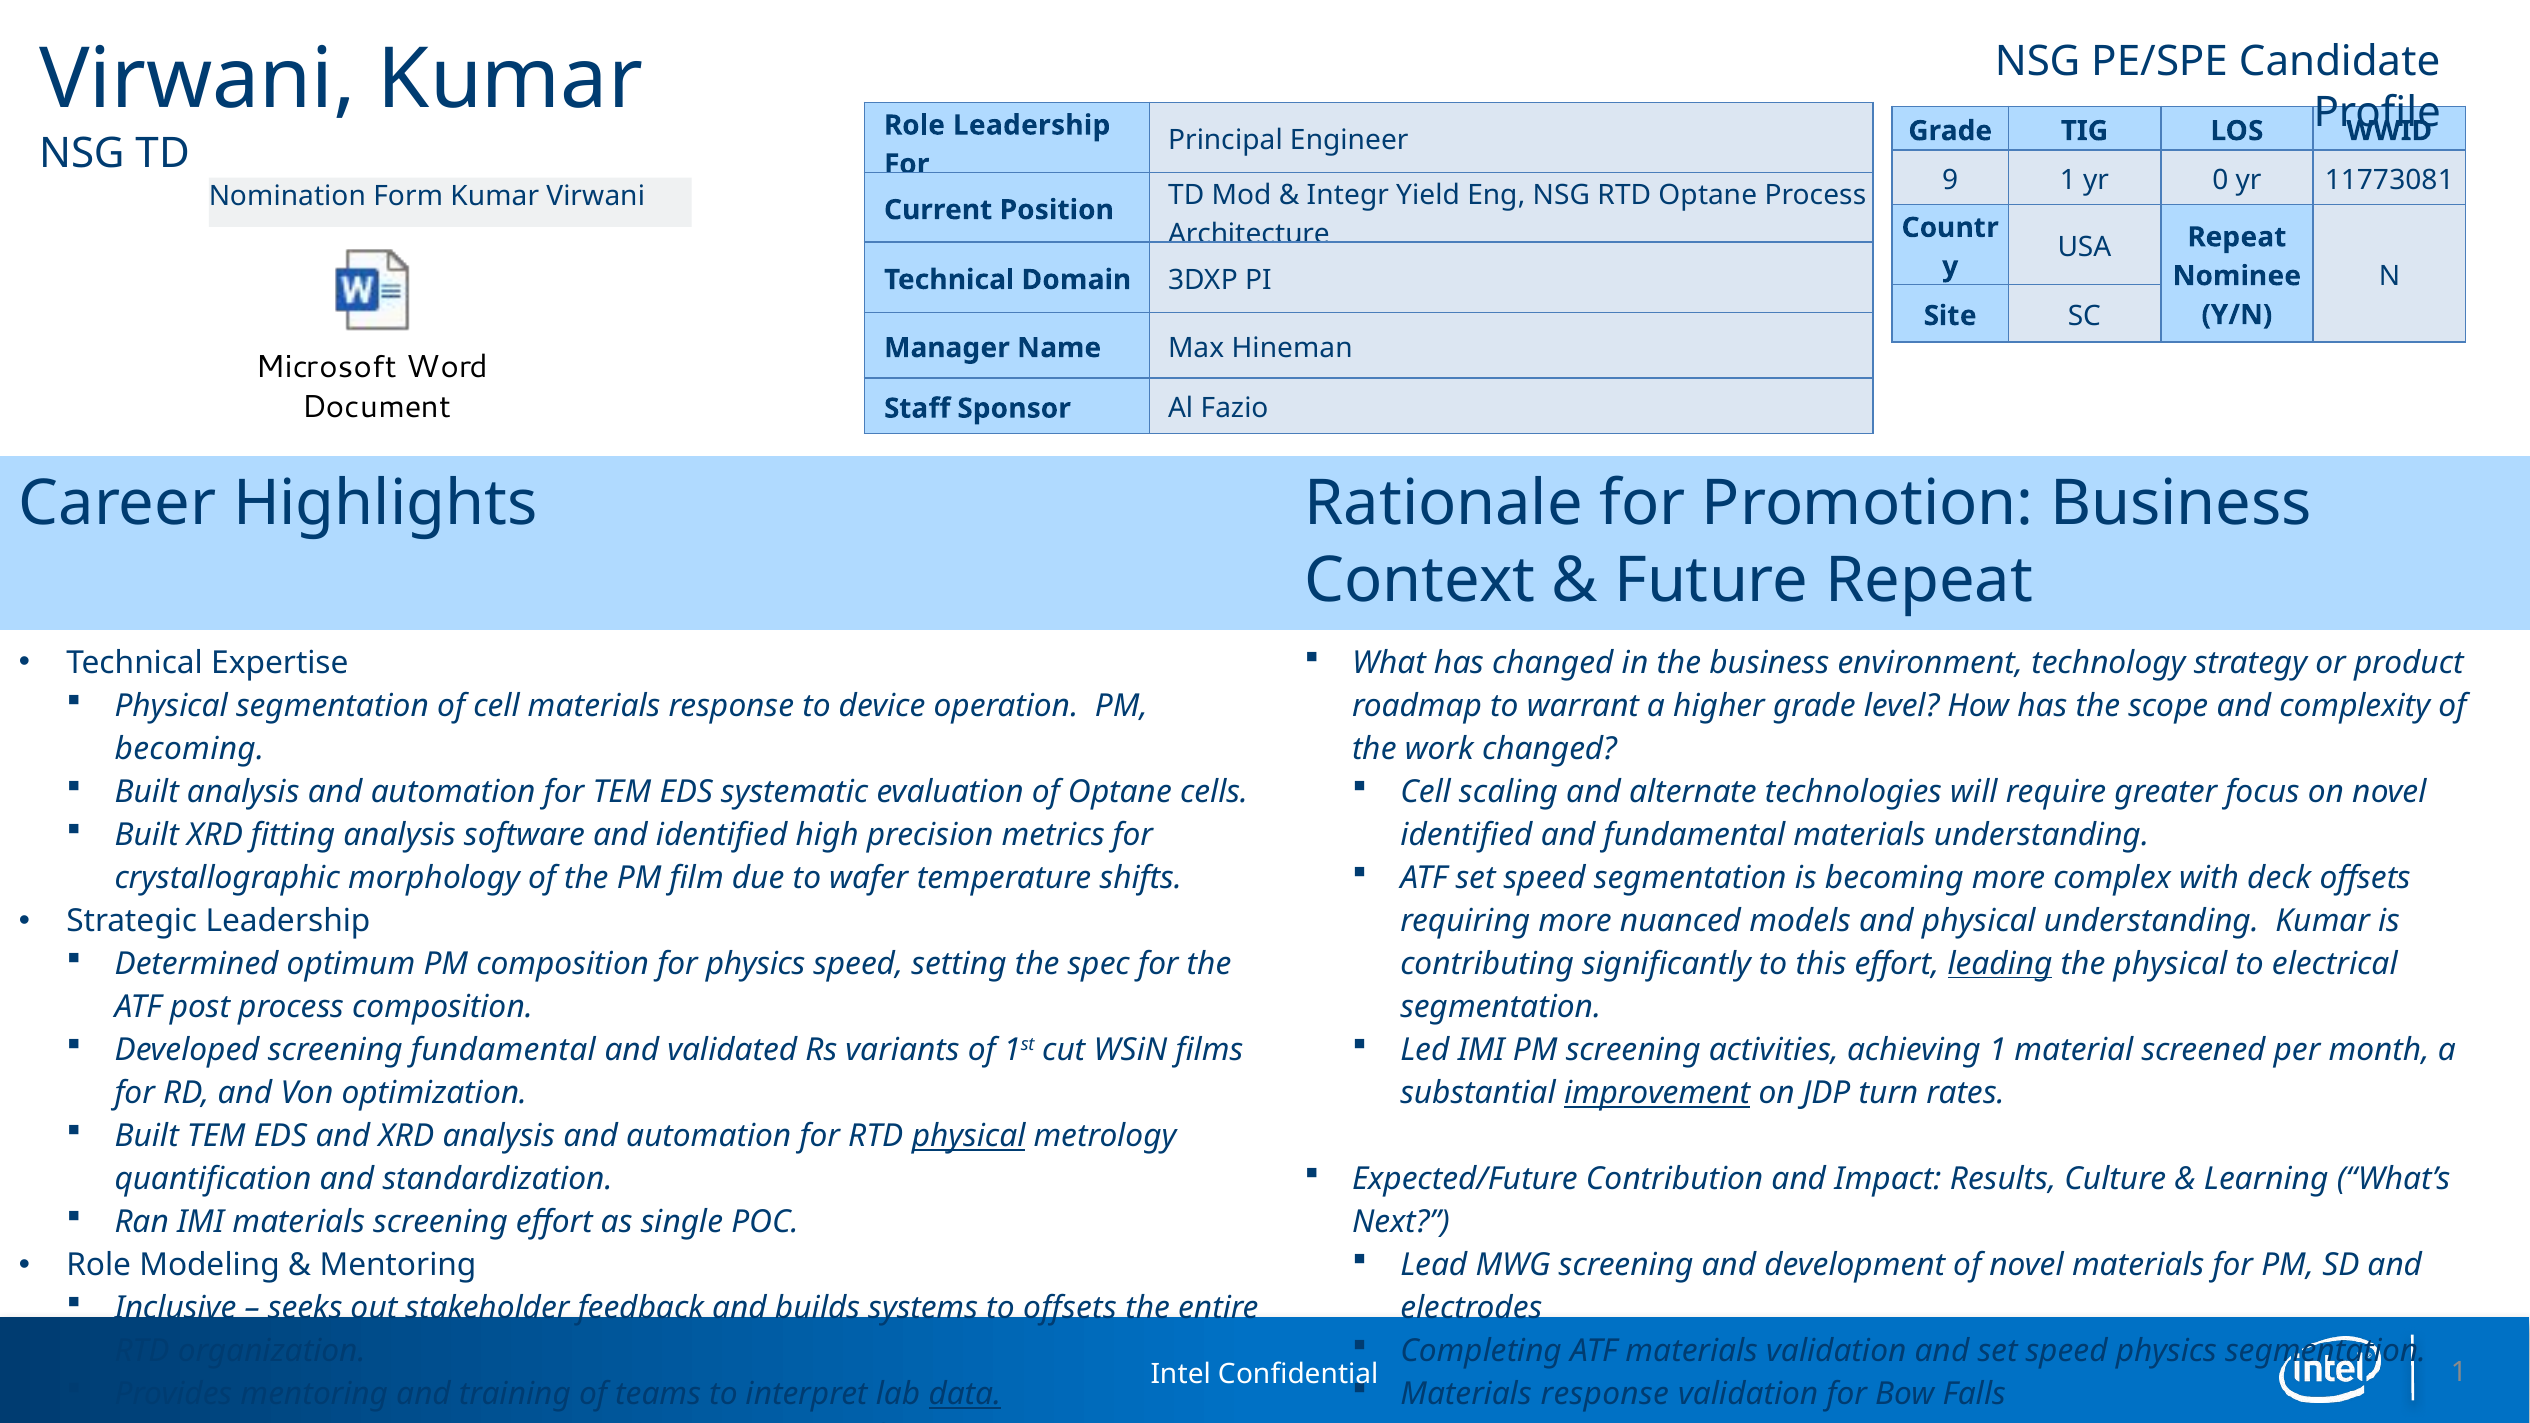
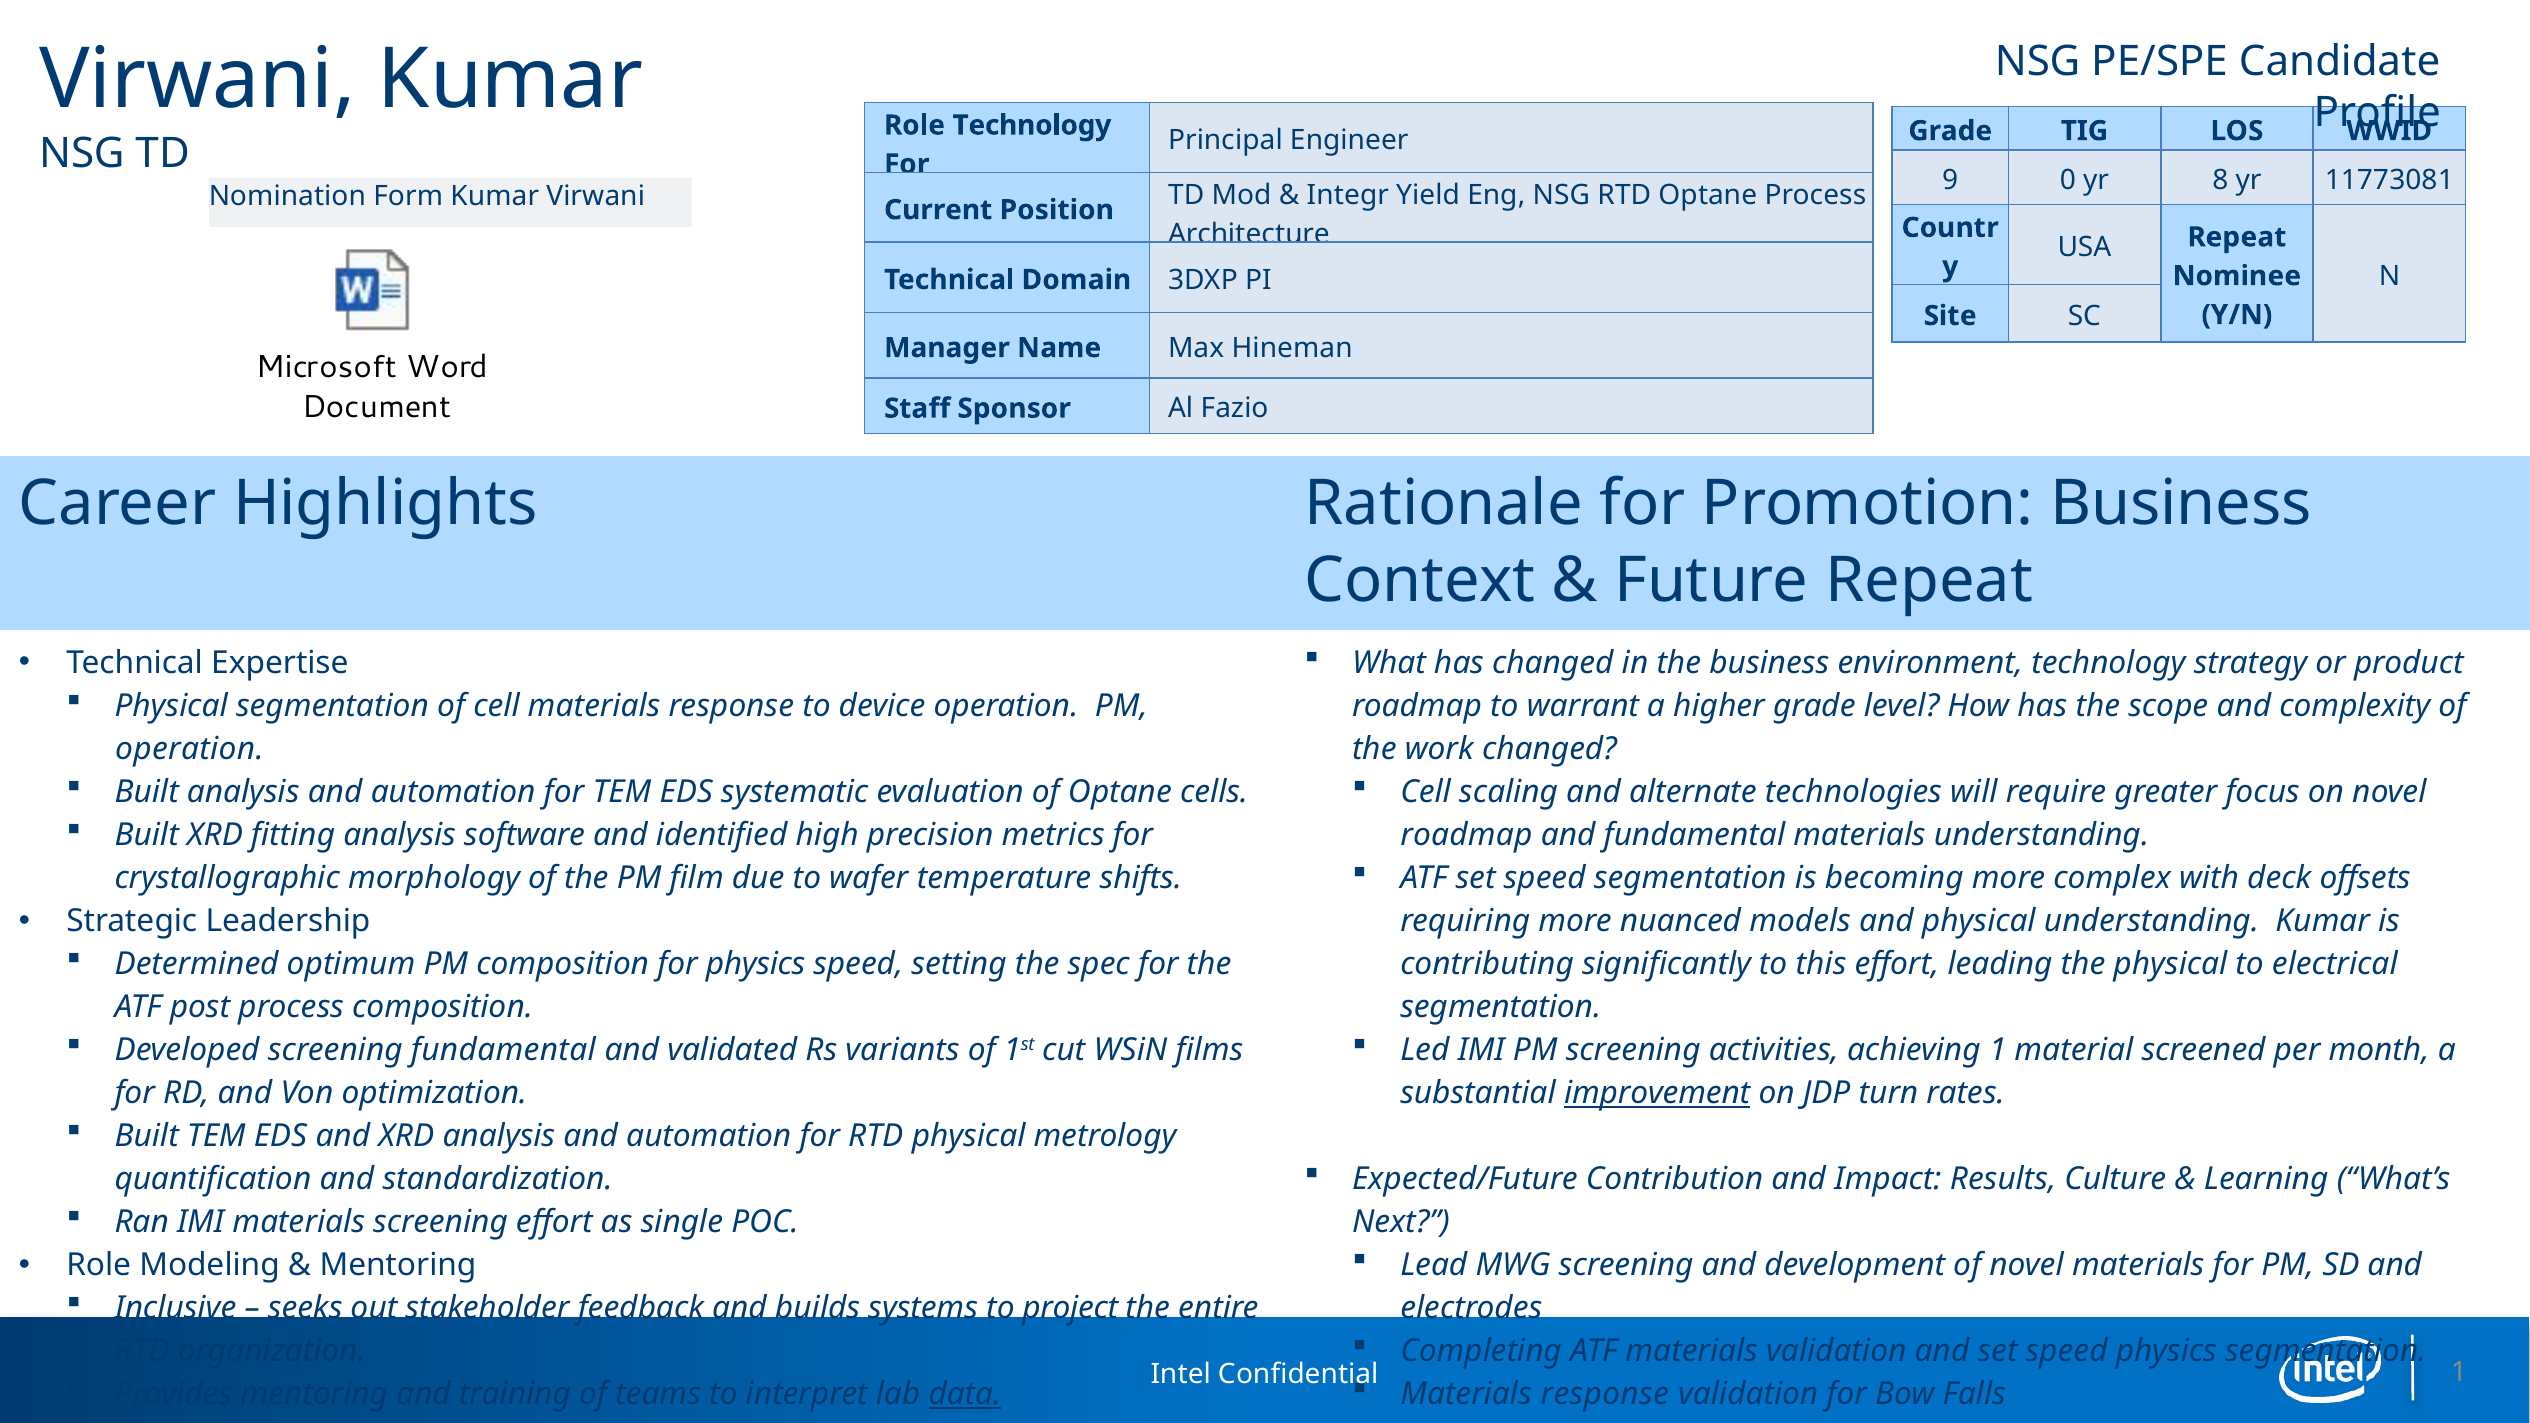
Role Leadership: Leadership -> Technology (1032, 125)
9 1: 1 -> 0 (2068, 180)
0: 0 -> 8 (2220, 180)
becoming: becoming -> operation (189, 749)
identified: identified -> roadmap (1466, 835)
leading underline: present -> none (2000, 964)
physical underline: present -> none (969, 1136)
to offsets: offsets -> project (1070, 1308)
